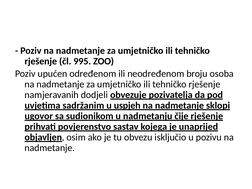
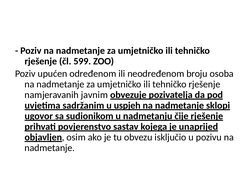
995: 995 -> 599 (82, 61)
dodjeli: dodjeli -> javnim (94, 95)
